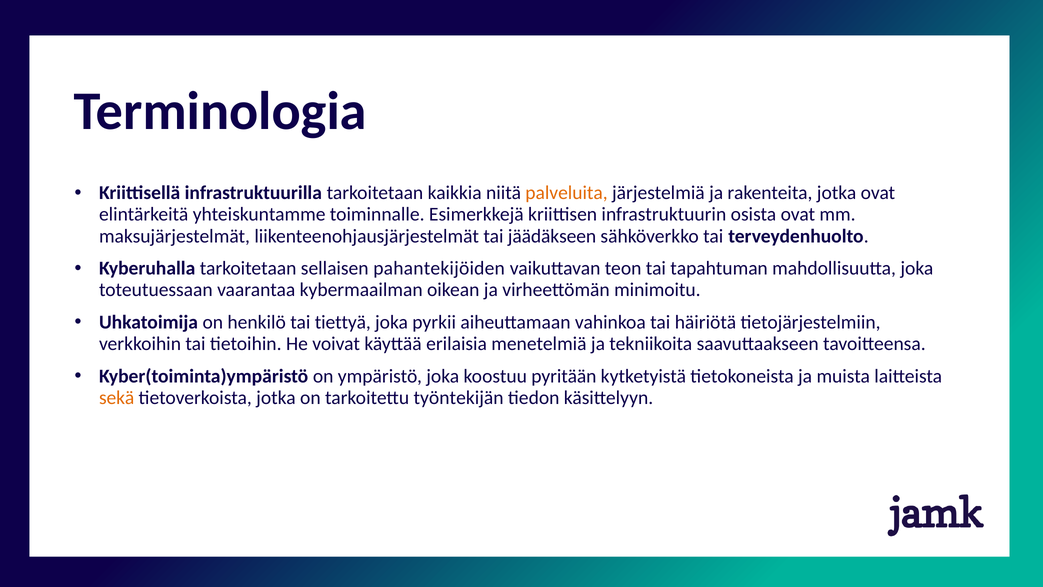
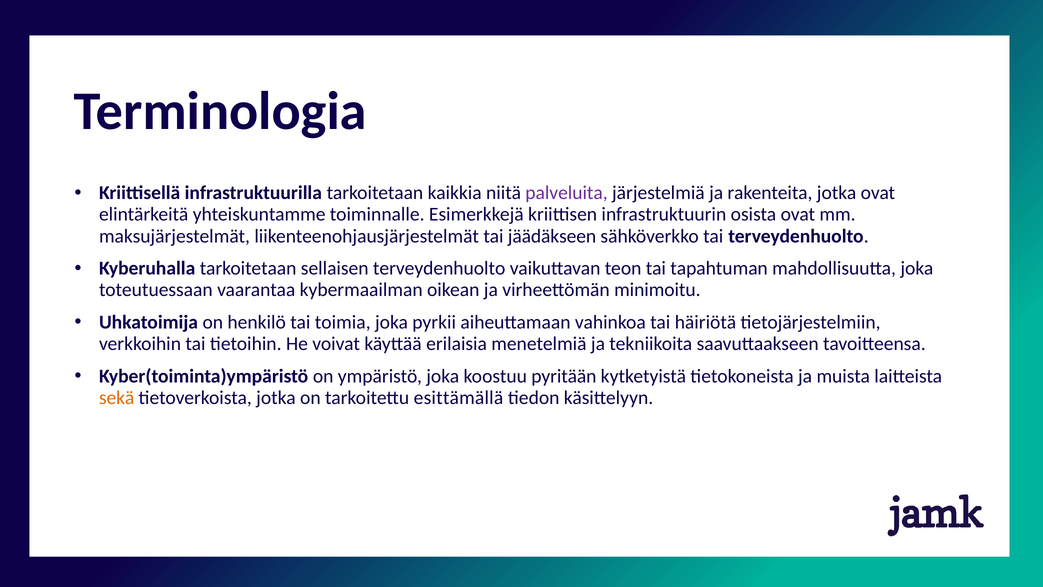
palveluita colour: orange -> purple (566, 193)
sellaisen pahantekijöiden: pahantekijöiden -> terveydenhuolto (439, 268)
tiettyä: tiettyä -> toimia (343, 322)
työntekijän: työntekijän -> esittämällä (459, 398)
